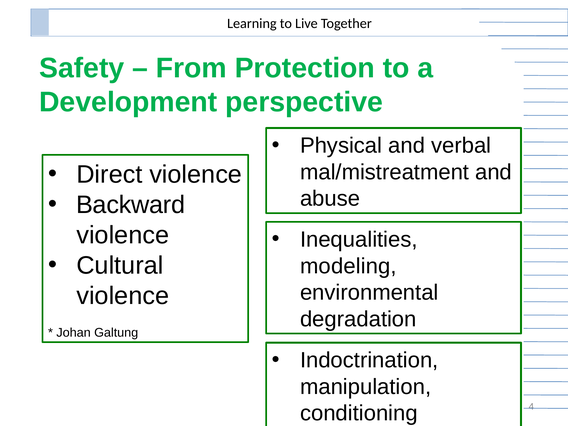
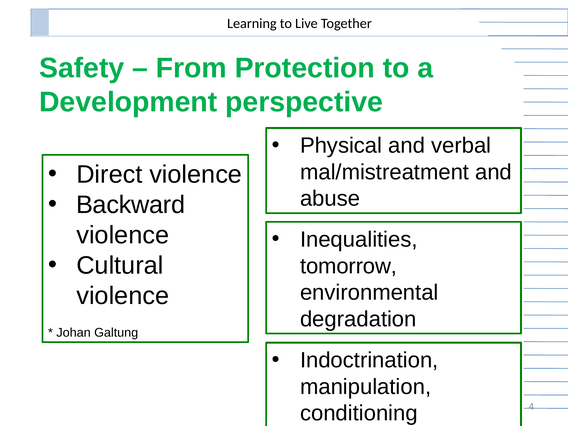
modeling: modeling -> tomorrow (349, 266)
